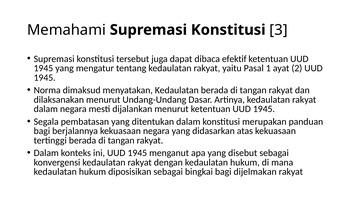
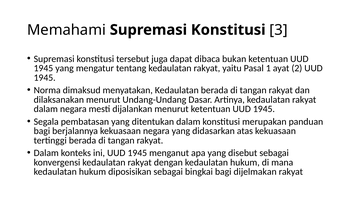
efektif: efektif -> bukan (234, 59)
